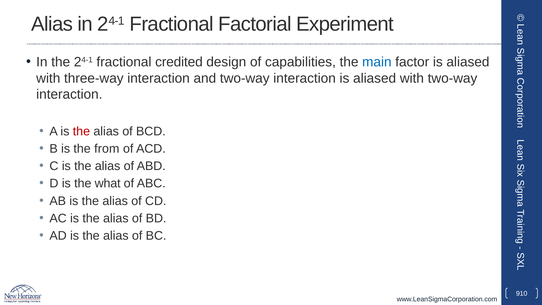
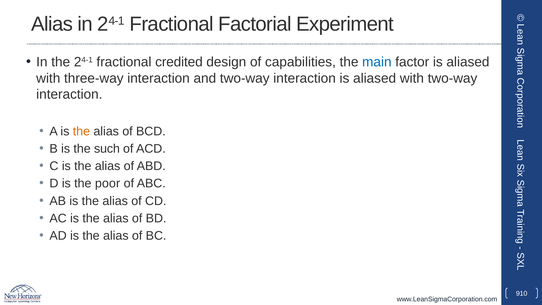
the colour: red -> orange (81, 131)
from: from -> such (107, 149)
what: what -> poor (108, 183)
